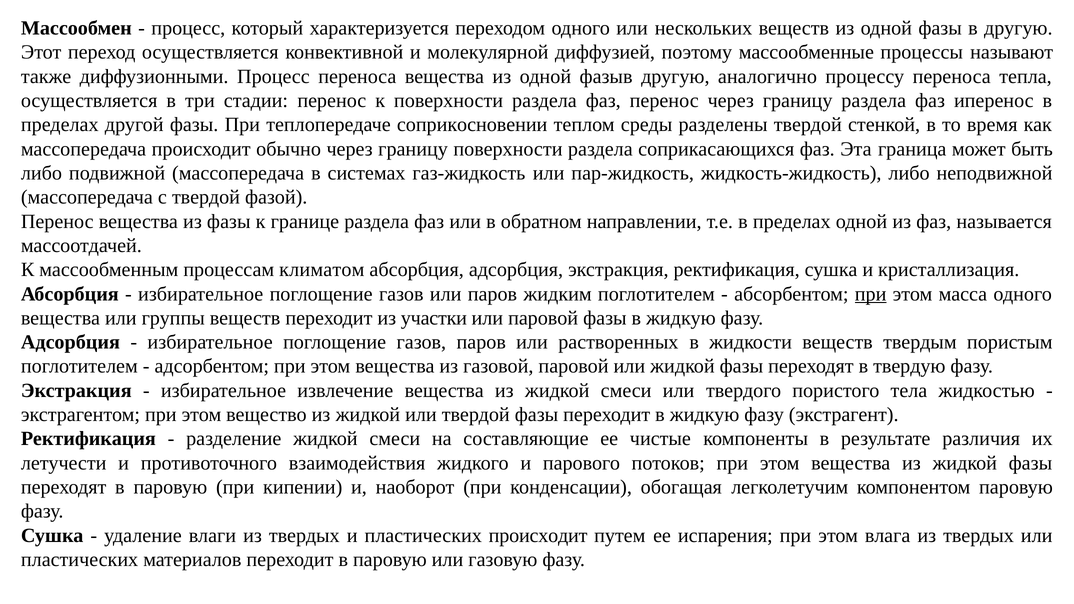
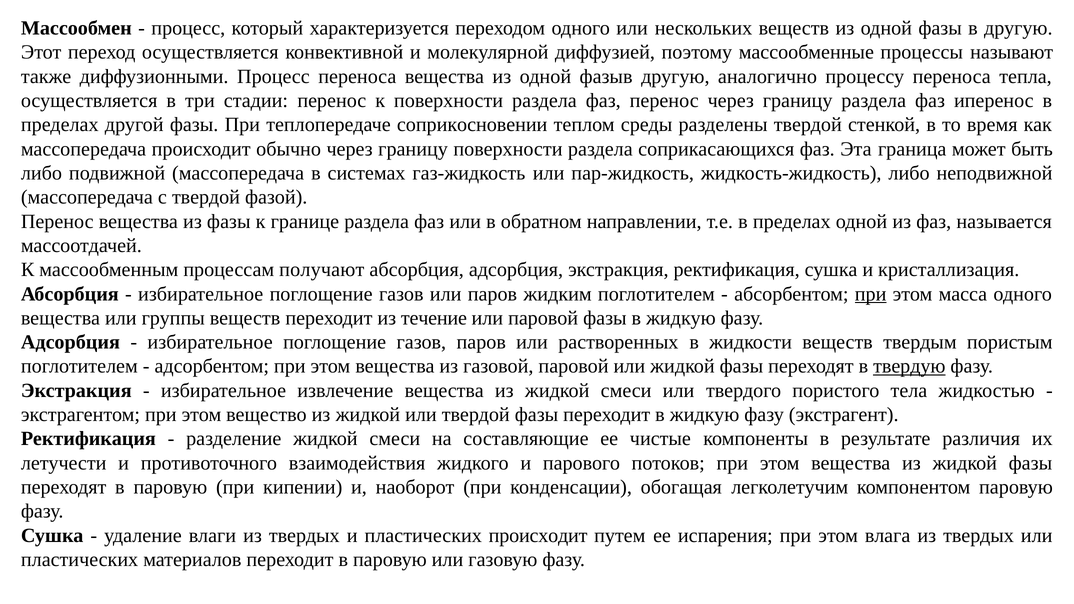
климатом: климатом -> получают (322, 270)
участки: участки -> течение (434, 318)
твердую underline: none -> present (909, 366)
